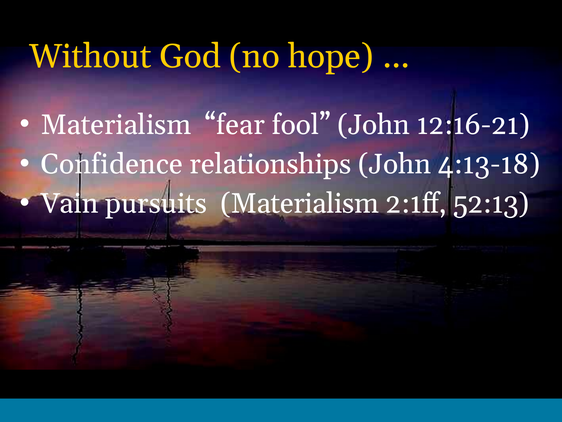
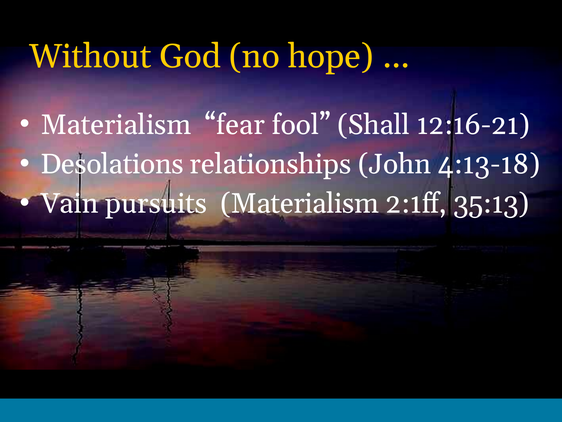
fool John: John -> Shall (374, 125)
Confidence: Confidence -> Desolations (112, 164)
52:13: 52:13 -> 35:13 (491, 203)
